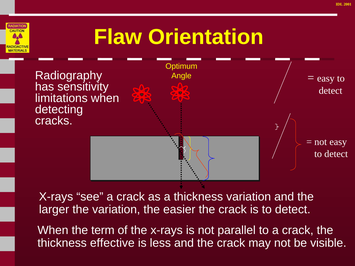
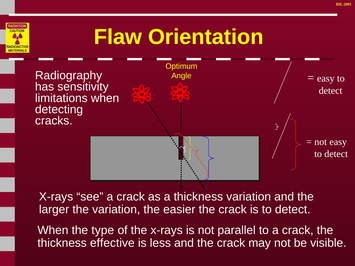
term: term -> type (103, 230)
